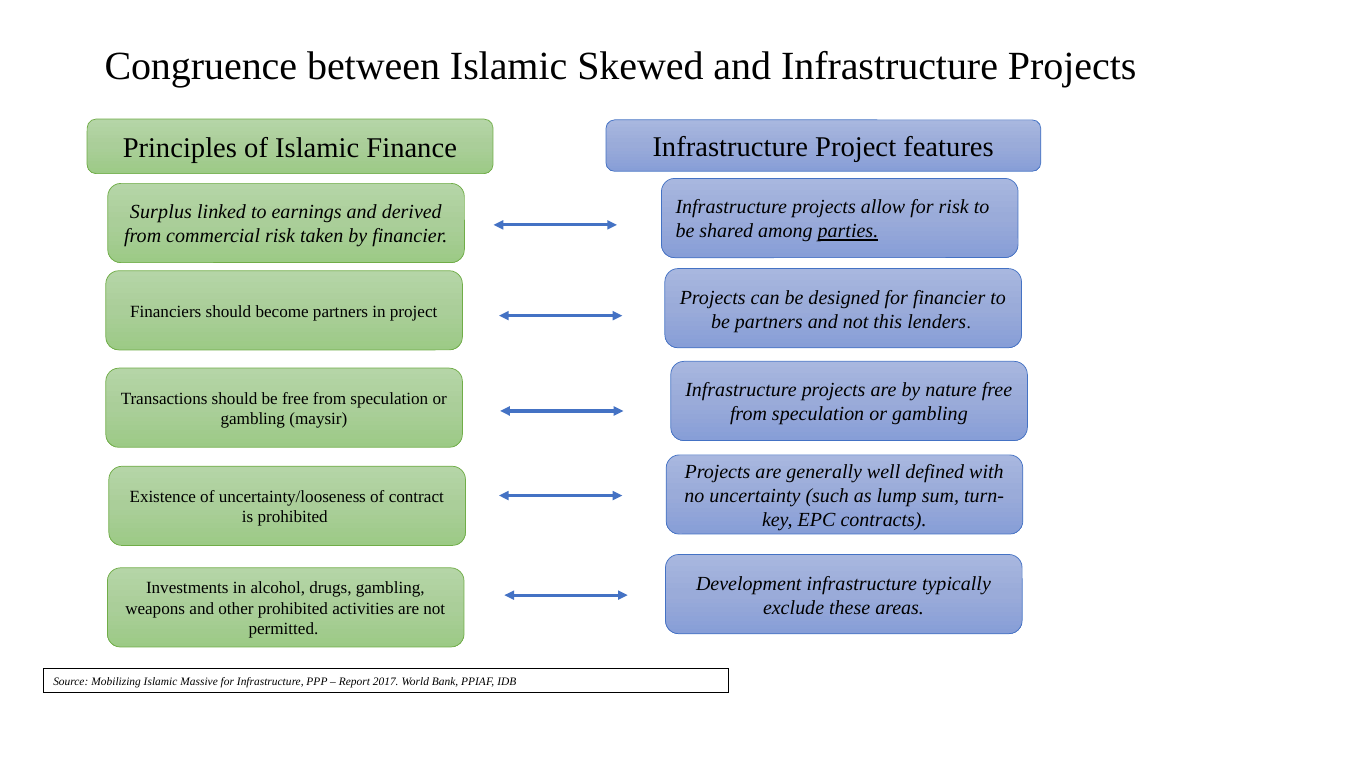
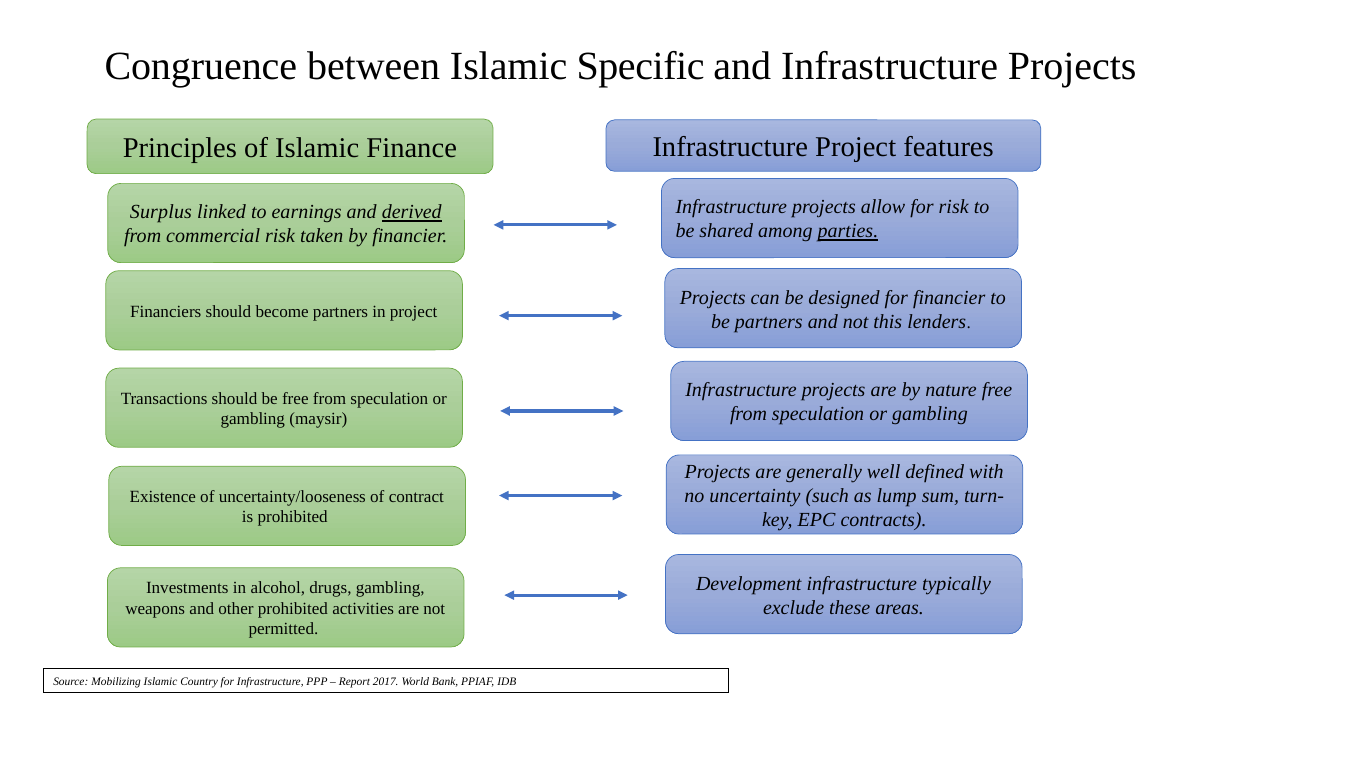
Skewed: Skewed -> Specific (641, 67)
derived underline: none -> present (412, 212)
Massive: Massive -> Country (199, 682)
